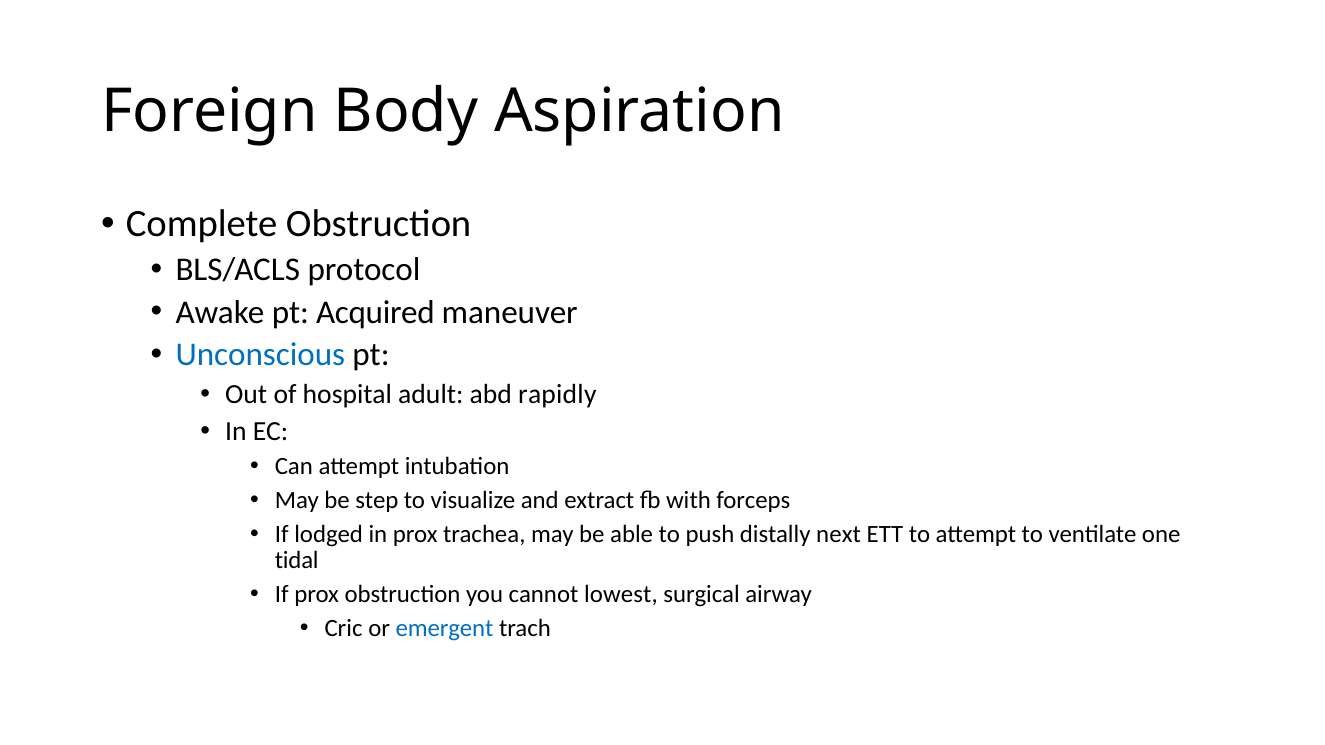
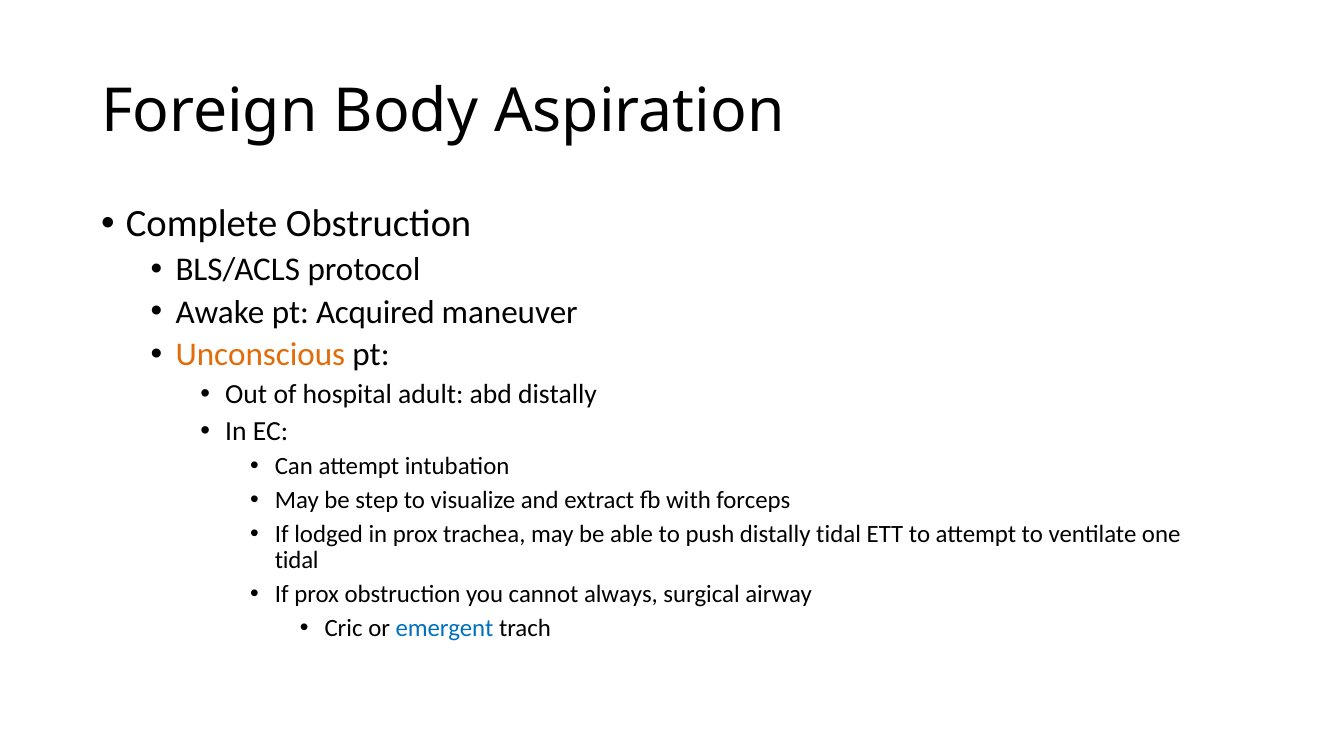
Unconscious colour: blue -> orange (260, 355)
abd rapidly: rapidly -> distally (558, 395)
distally next: next -> tidal (839, 534)
lowest: lowest -> always (621, 595)
